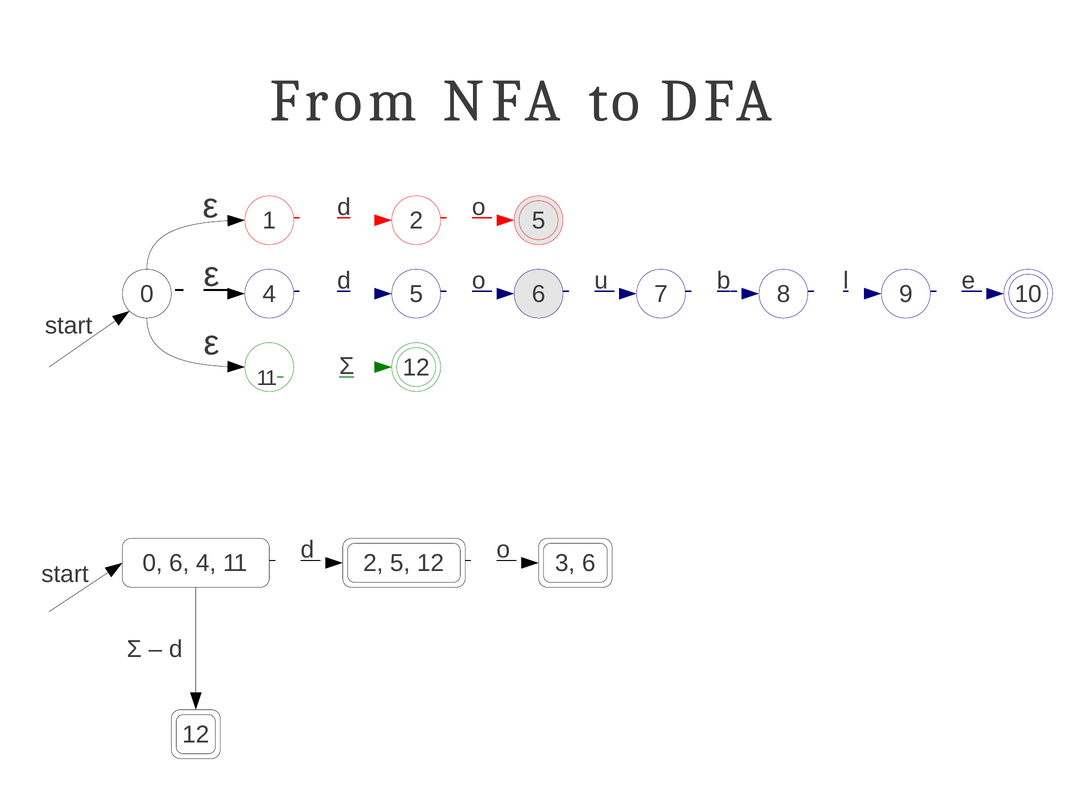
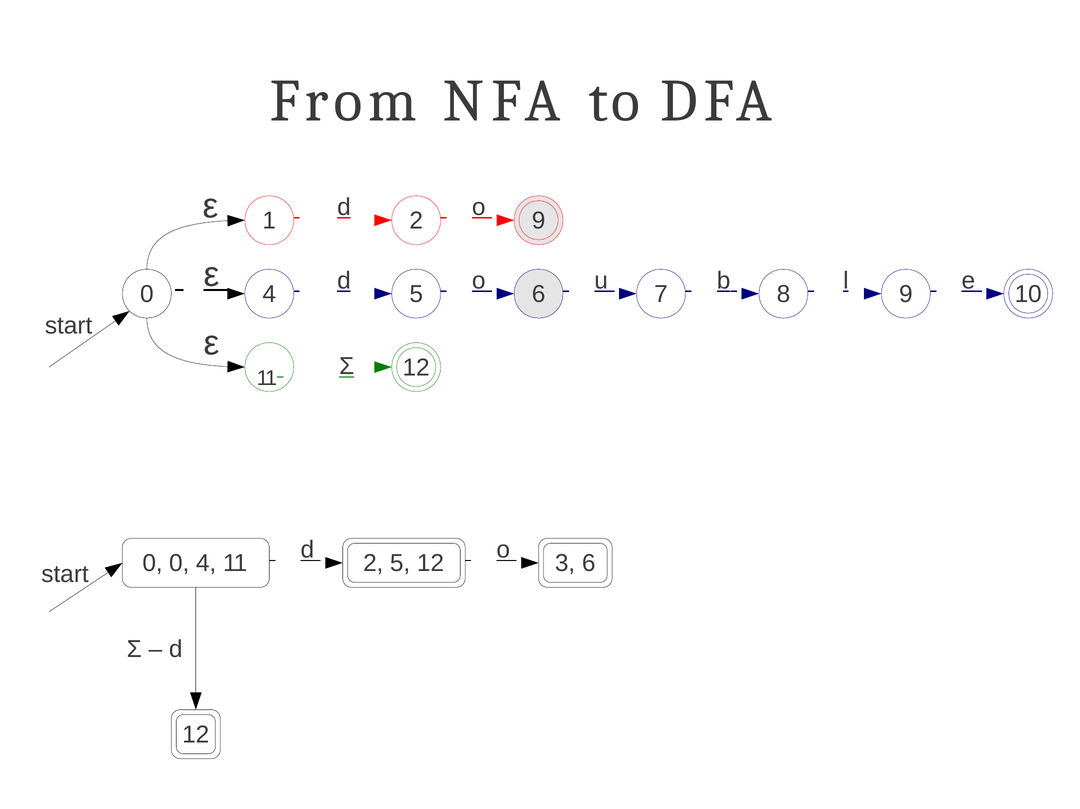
1 2 5: 5 -> 9 (539, 221)
0 6: 6 -> 0 (179, 564)
